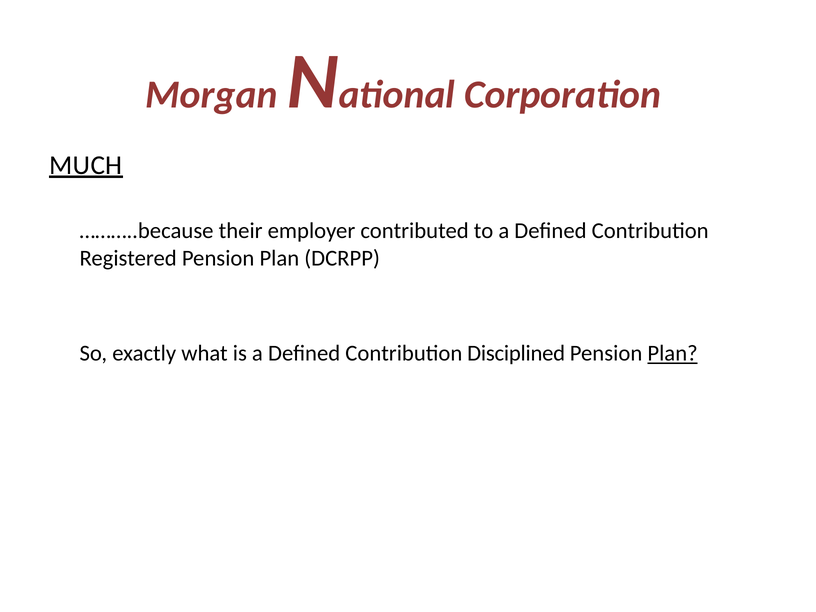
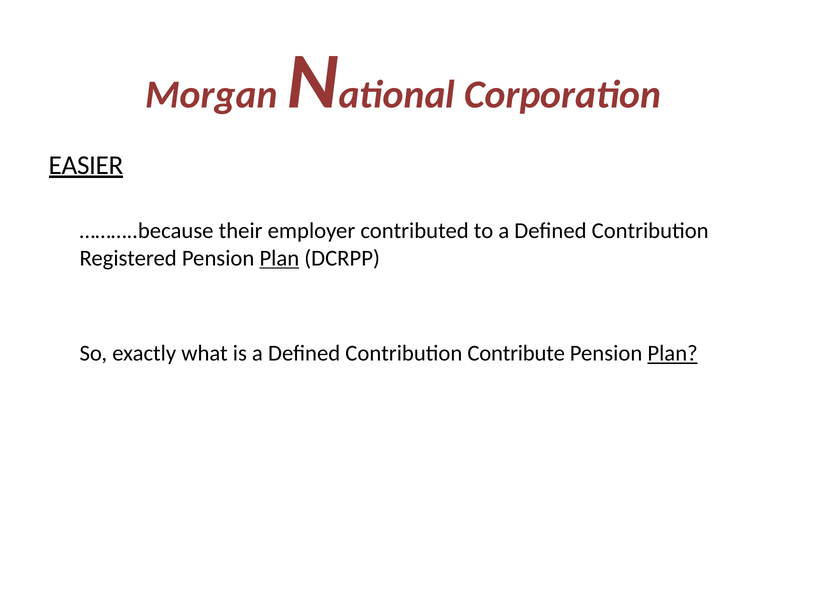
MUCH: MUCH -> EASIER (86, 165)
Plan underline: none -> present (279, 258)
Disciplined: Disciplined -> Contribute (516, 353)
